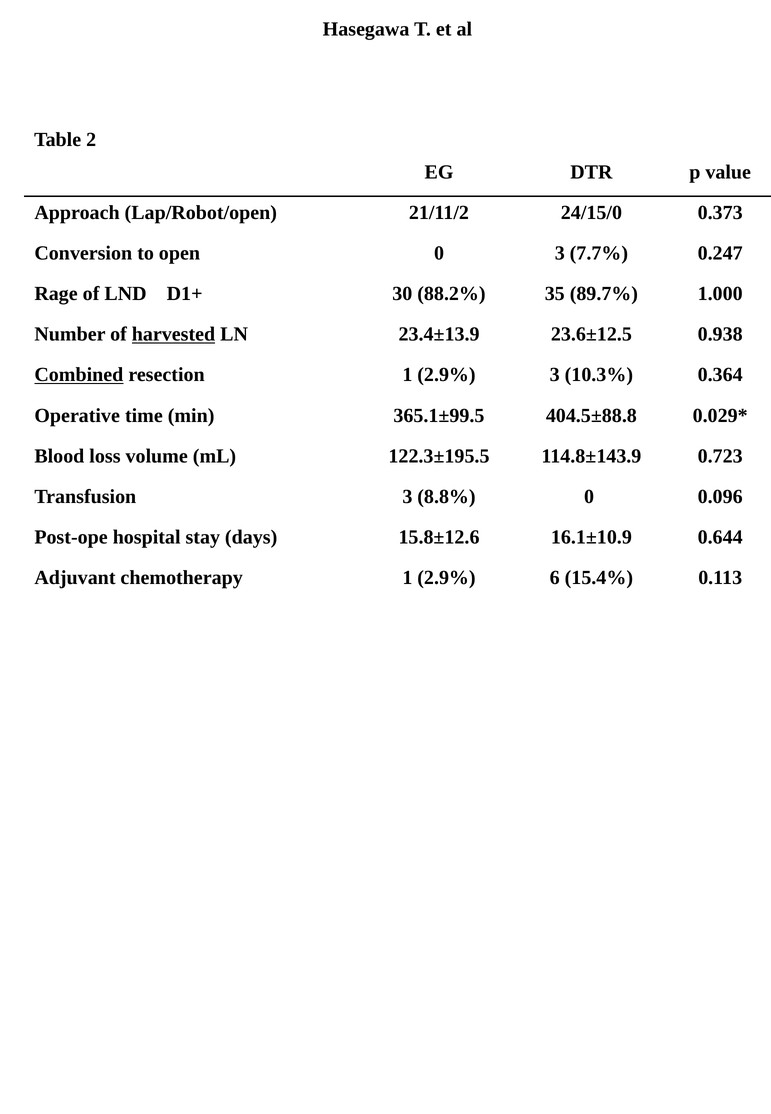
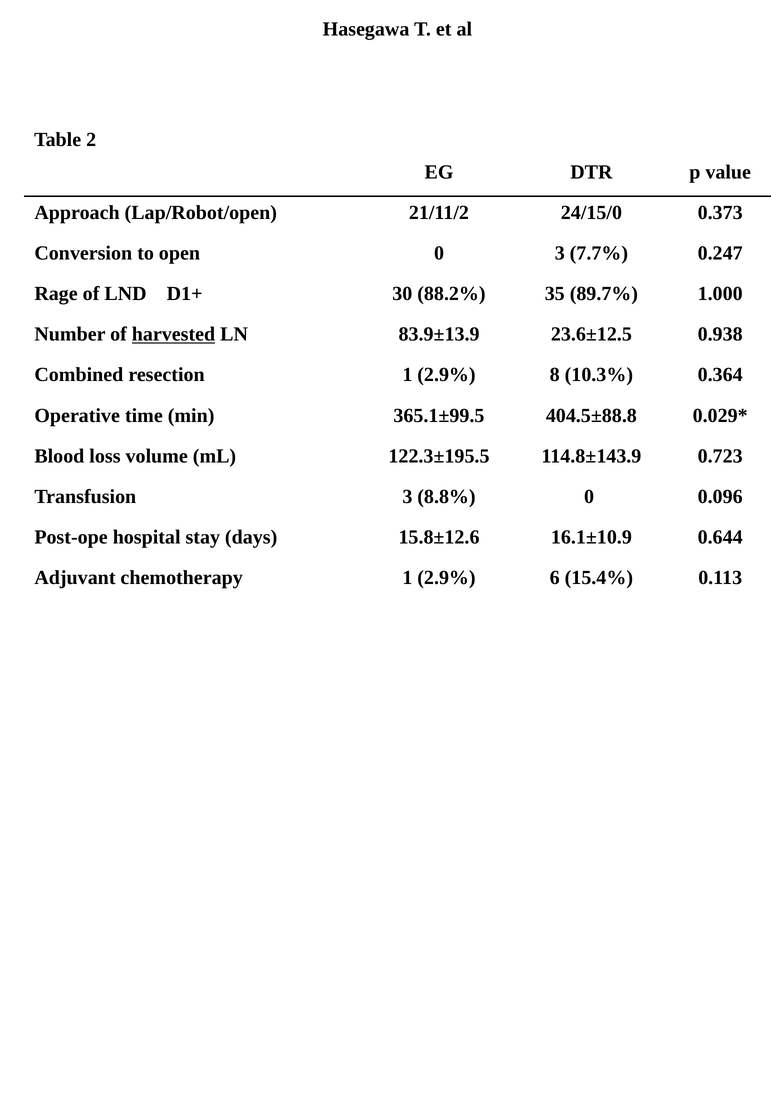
23.4±13.9: 23.4±13.9 -> 83.9±13.9 (439, 334)
Combined underline: present -> none (79, 375)
2.9% 3: 3 -> 8 (555, 375)
